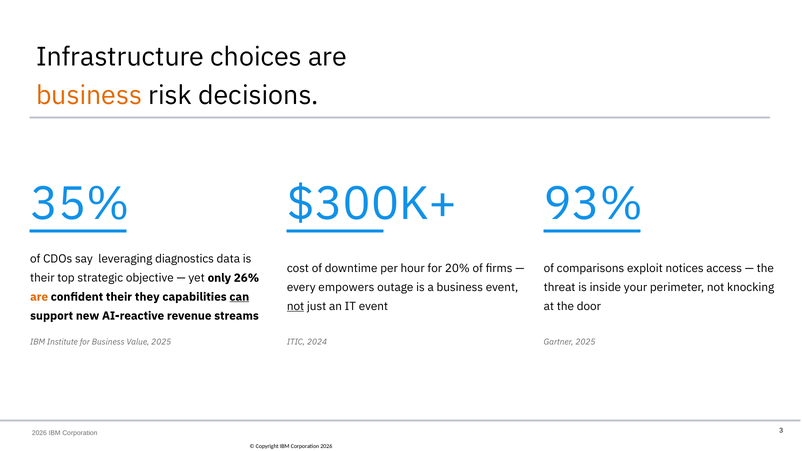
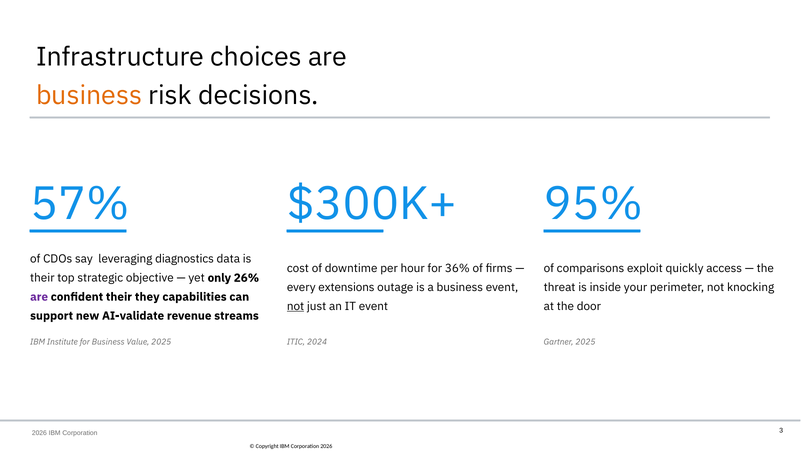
35%: 35% -> 57% (80, 204)
93%: 93% -> 95% (594, 204)
20%: 20% -> 36% (457, 268)
notices: notices -> quickly (685, 268)
empowers: empowers -> extensions (346, 287)
are colour: orange -> purple (39, 297)
can underline: present -> none (239, 297)
AI-reactive: AI-reactive -> AI-validate (133, 316)
